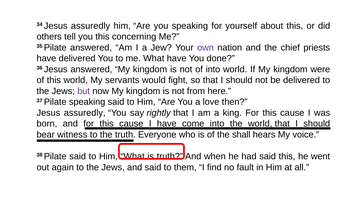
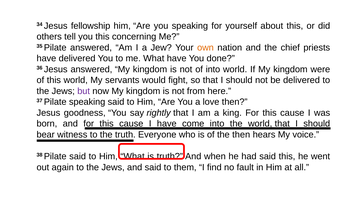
34 Jesus assuredly: assuredly -> fellowship (91, 26)
own colour: purple -> orange (205, 47)
assuredly: assuredly -> goodness (85, 113)
the shall: shall -> then (241, 134)
